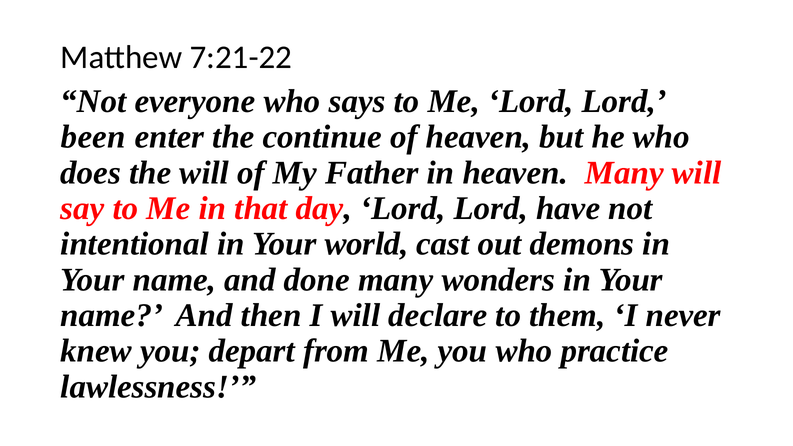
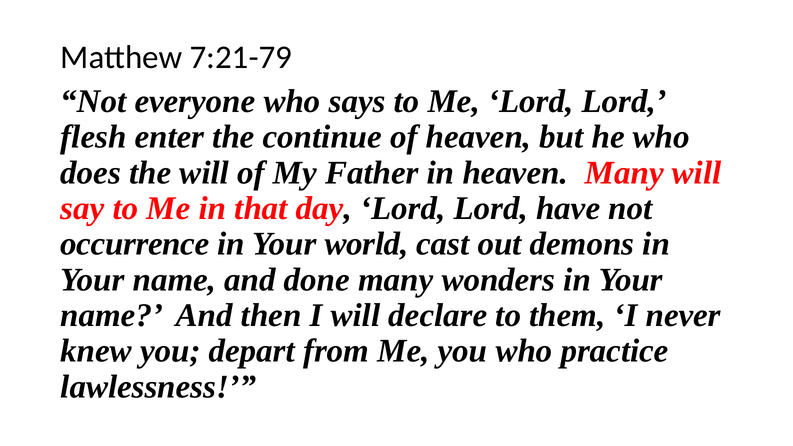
7:21-22: 7:21-22 -> 7:21-79 (241, 57)
been: been -> flesh (93, 137)
intentional: intentional -> occurrence (135, 244)
